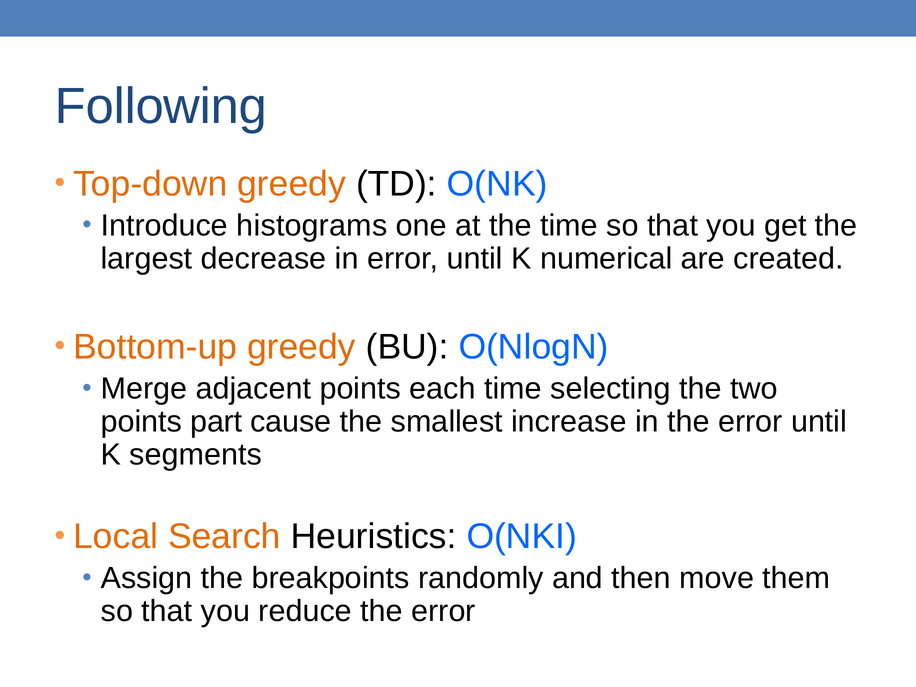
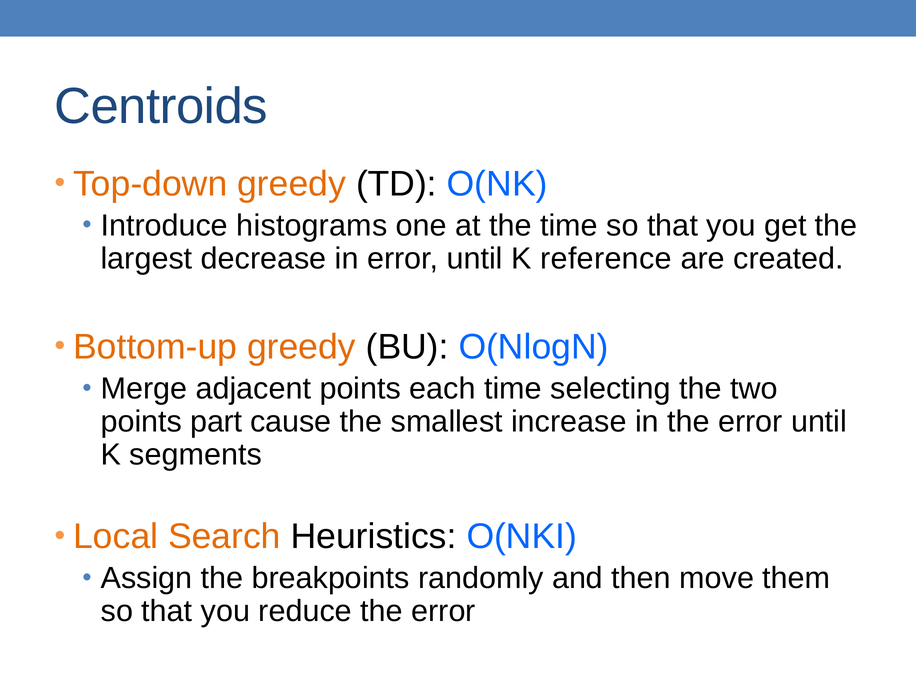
Following: Following -> Centroids (161, 107)
numerical: numerical -> reference (606, 259)
